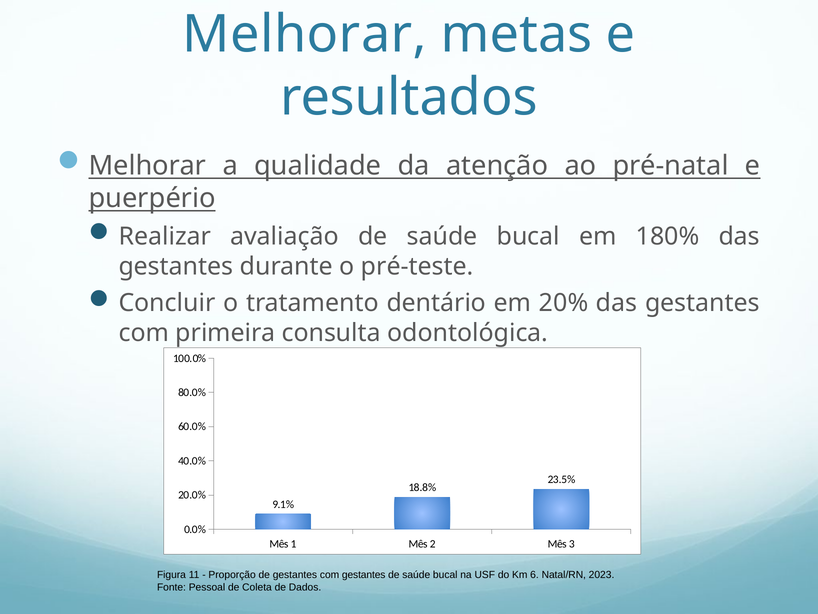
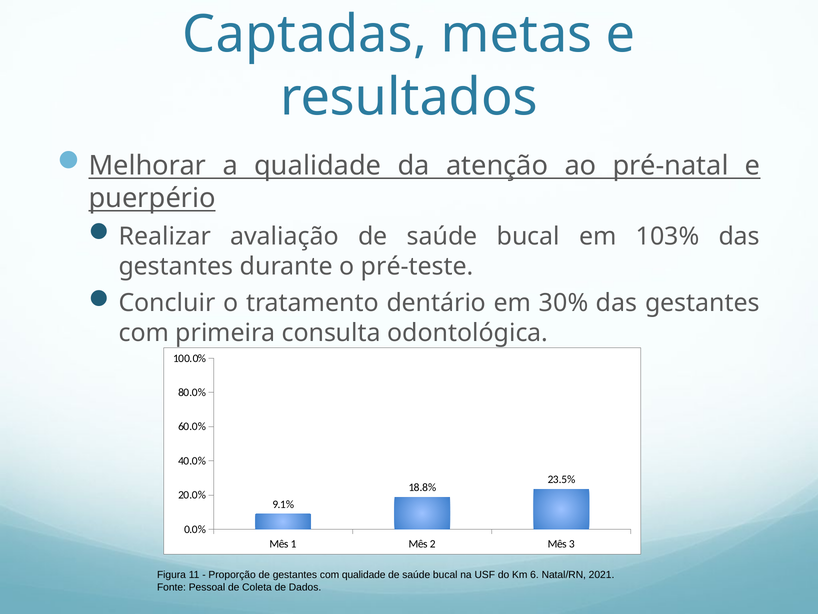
Melhorar: Melhorar -> Captadas (305, 35)
180%: 180% -> 103% (668, 236)
20%: 20% -> 30% (564, 303)
com gestantes: gestantes -> qualidade (364, 575)
2023: 2023 -> 2021 (602, 575)
